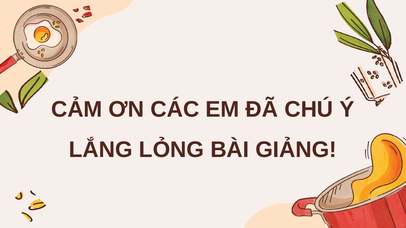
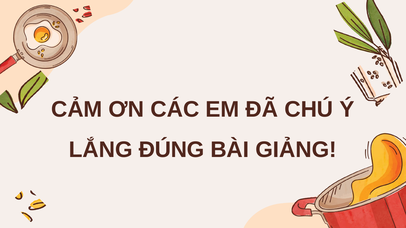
LỎNG: LỎNG -> ĐÚNG (172, 150)
